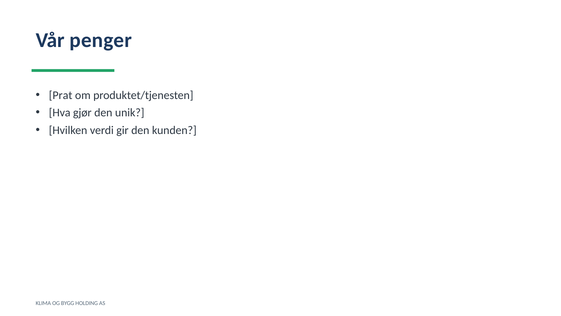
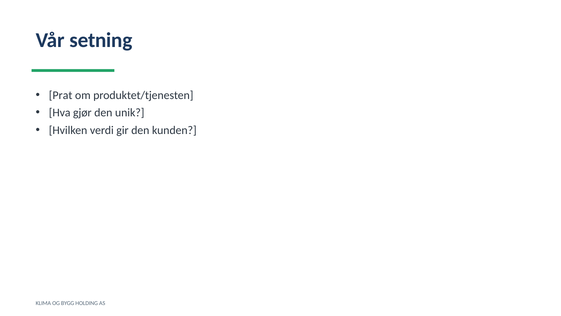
penger: penger -> setning (101, 40)
